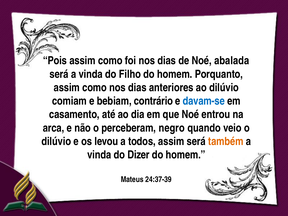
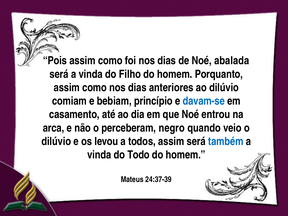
contrário: contrário -> princípio (153, 101)
também colour: orange -> blue (226, 141)
Dizer: Dizer -> Todo (139, 155)
